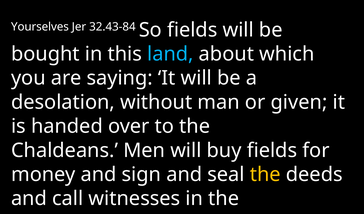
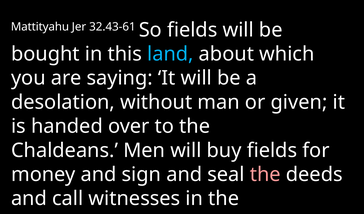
Yourselves: Yourselves -> Mattityahu (40, 27)
32.43-84: 32.43-84 -> 32.43-61 (112, 27)
the colour: yellow -> pink (265, 174)
